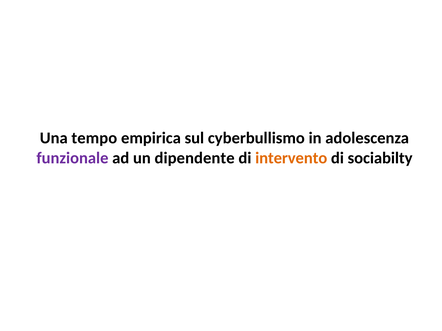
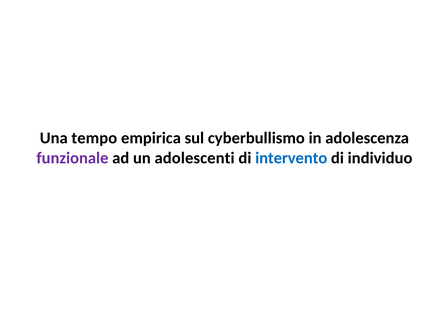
dipendente: dipendente -> adolescenti (195, 158)
intervento colour: orange -> blue (291, 158)
sociabilty: sociabilty -> individuo (380, 158)
